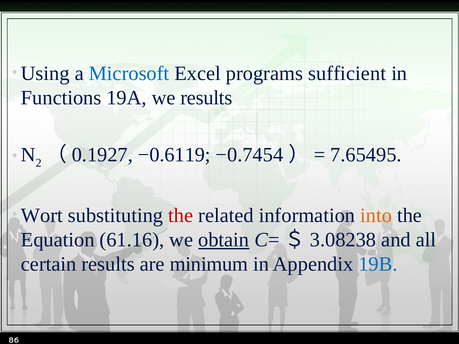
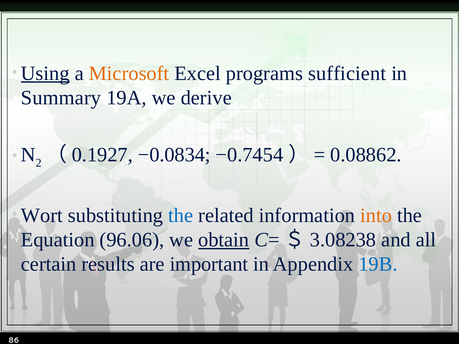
Using underline: none -> present (45, 73)
Microsoft colour: blue -> orange (129, 73)
Functions: Functions -> Summary (61, 98)
we results: results -> derive (206, 98)
−0.6119: −0.6119 -> −0.0834 (174, 155)
7.65495: 7.65495 -> 0.08862 (366, 155)
the colour: red -> blue (181, 215)
61.16: 61.16 -> 96.06 (132, 240)
minimum: minimum -> important (209, 264)
